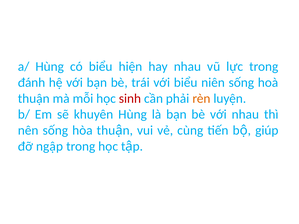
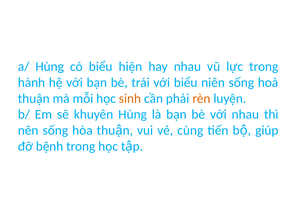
đánh: đánh -> hành (32, 83)
sinh colour: red -> orange (130, 99)
ngập: ngập -> bệnh (50, 146)
